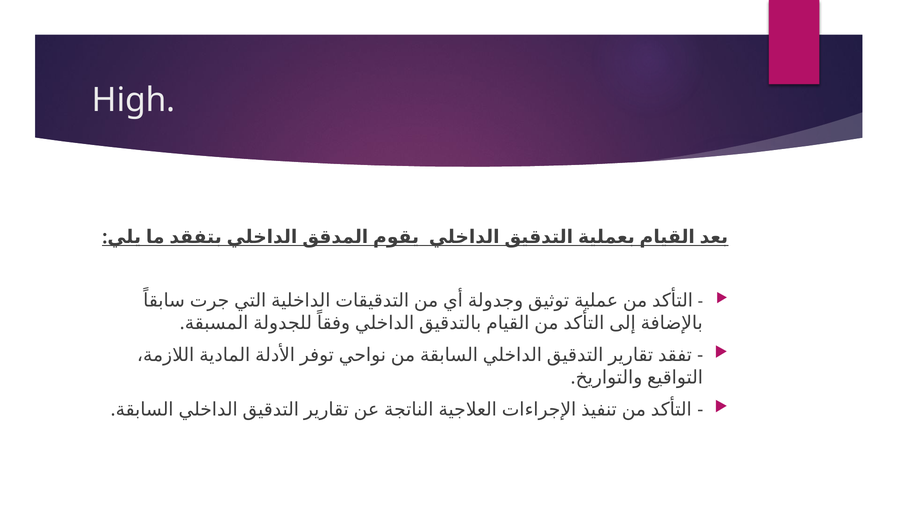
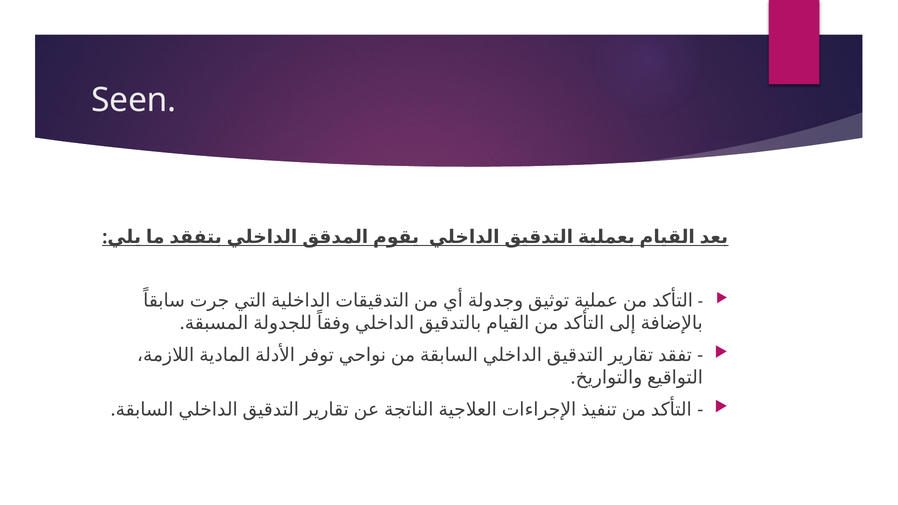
High: High -> Seen (134, 100)
